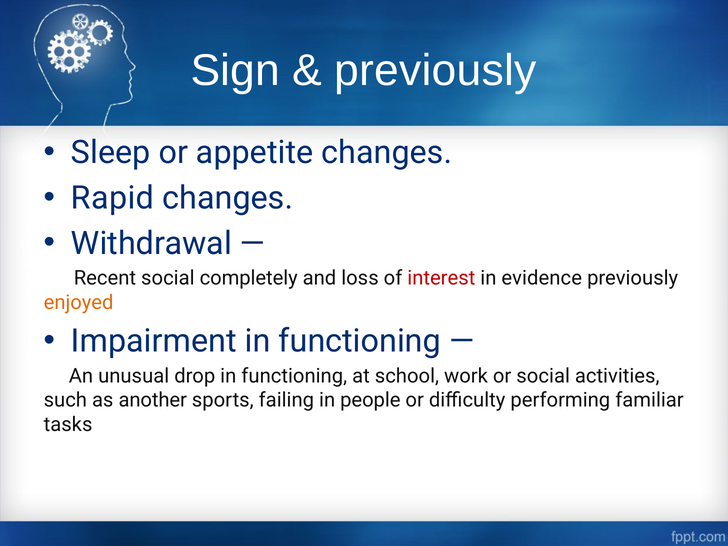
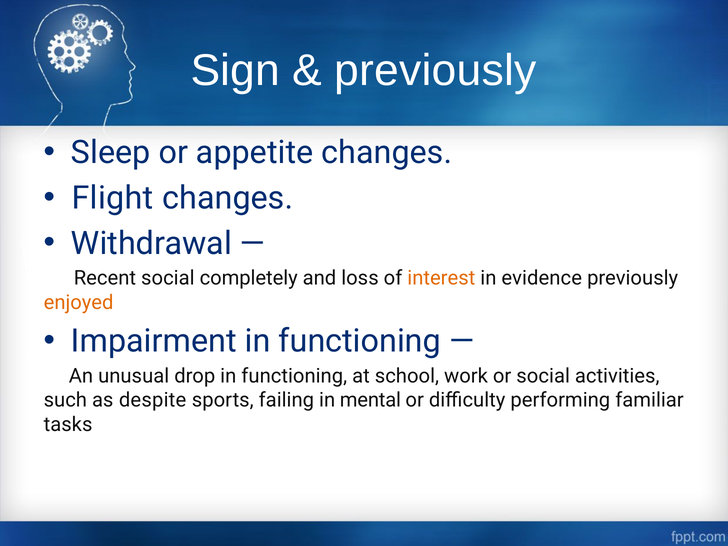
Rapid: Rapid -> Flight (113, 198)
interest colour: red -> orange (441, 278)
another: another -> despite (153, 400)
people: people -> mental (370, 400)
